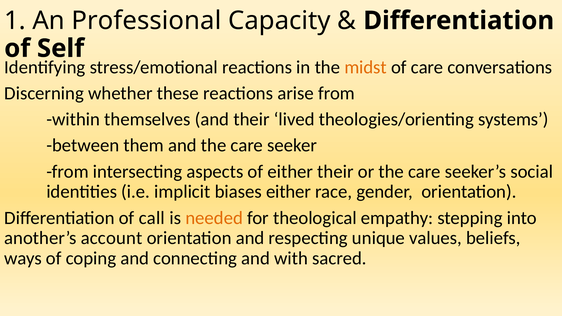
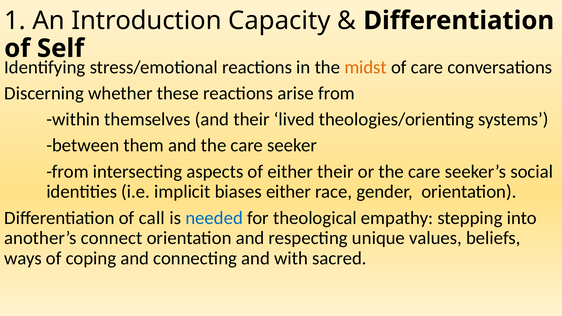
Professional: Professional -> Introduction (147, 21)
needed colour: orange -> blue (214, 218)
account: account -> connect (112, 238)
